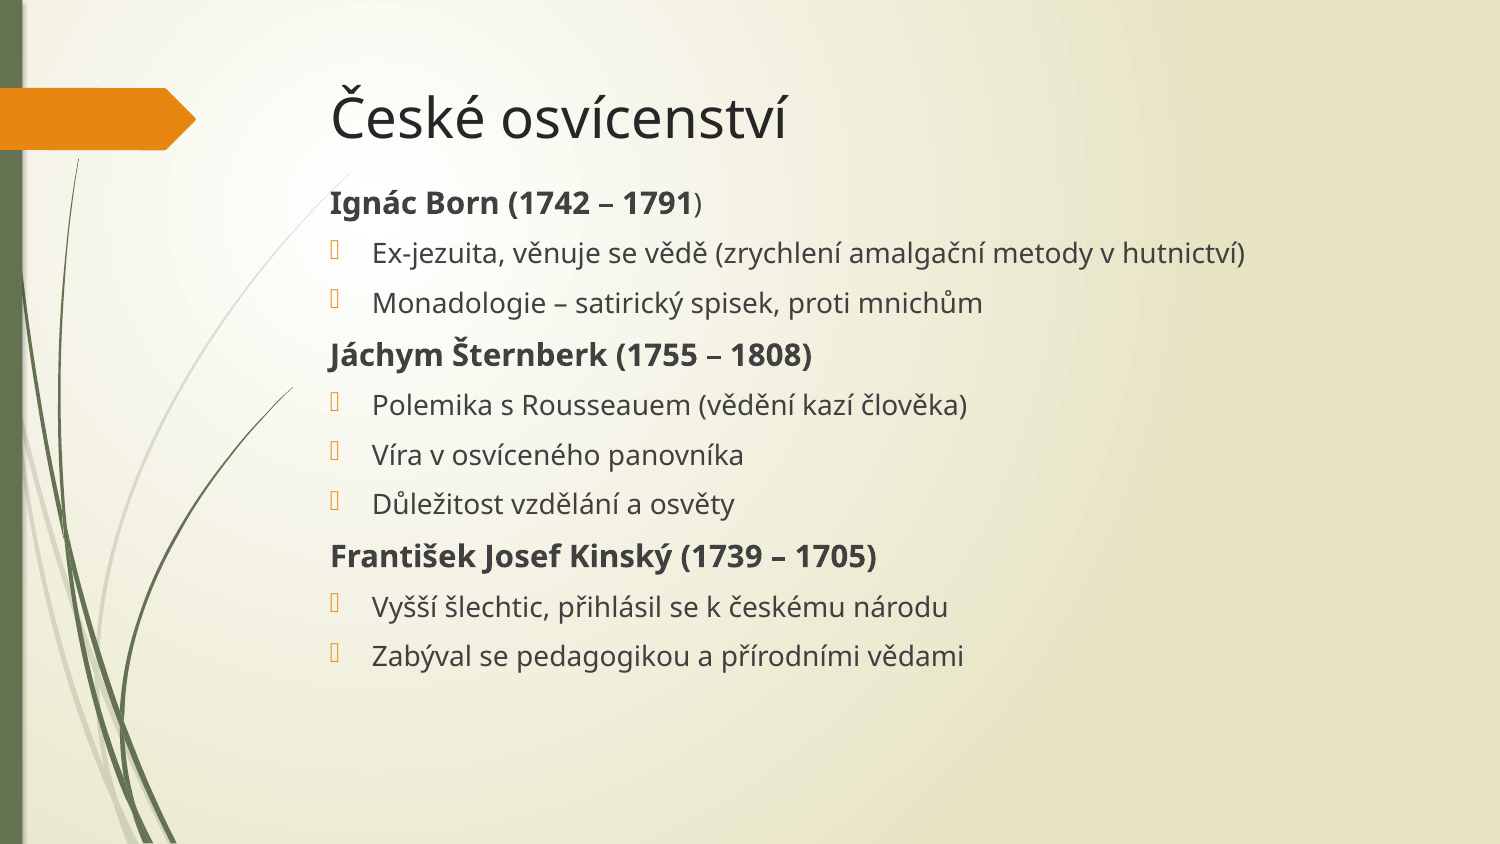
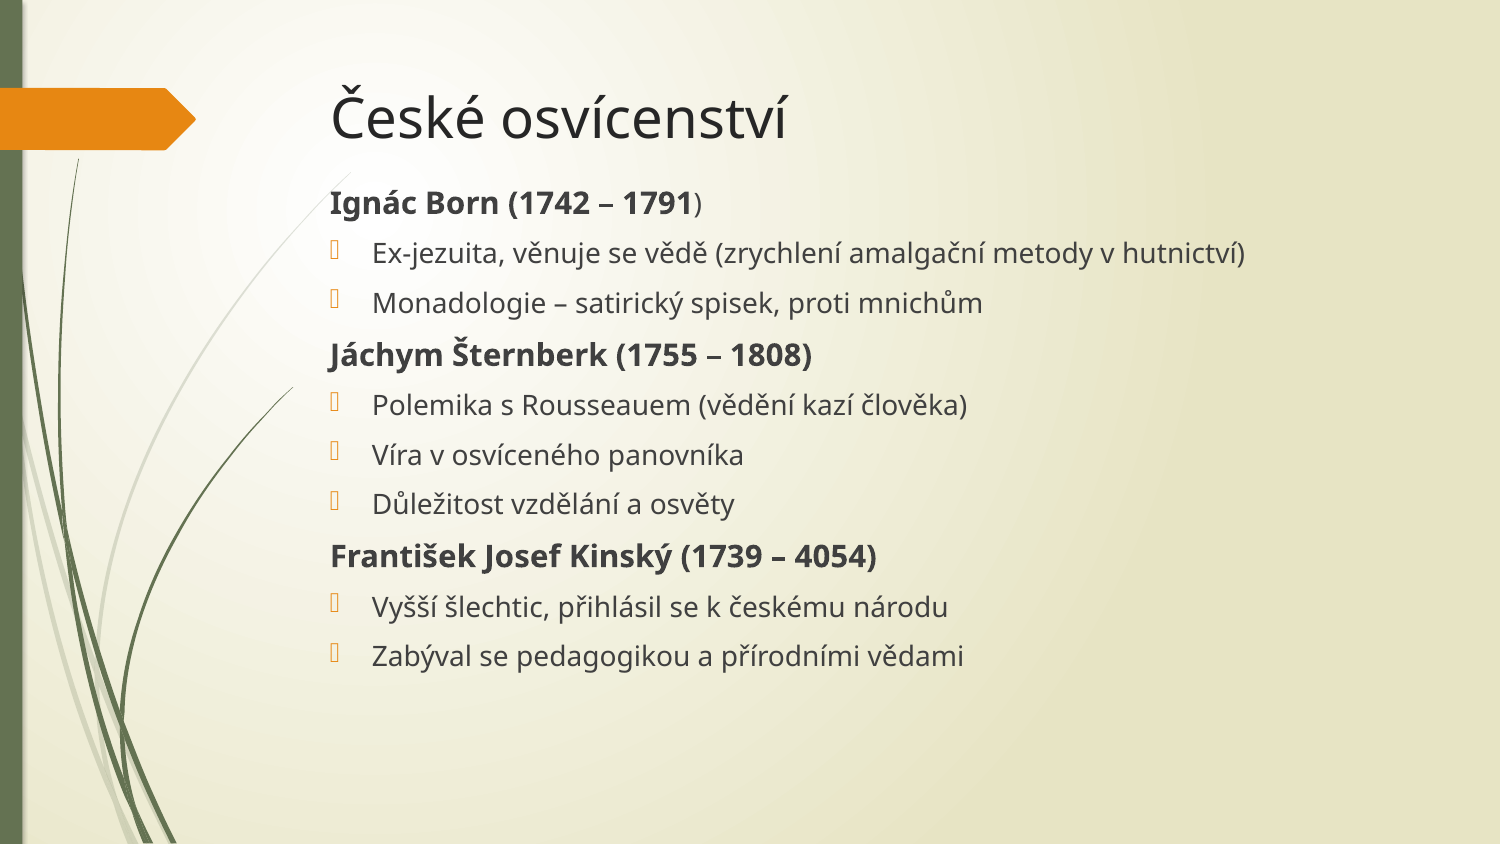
1705: 1705 -> 4054 (836, 557)
